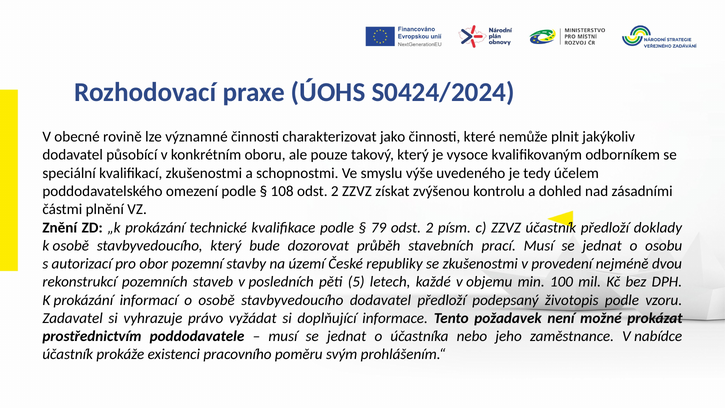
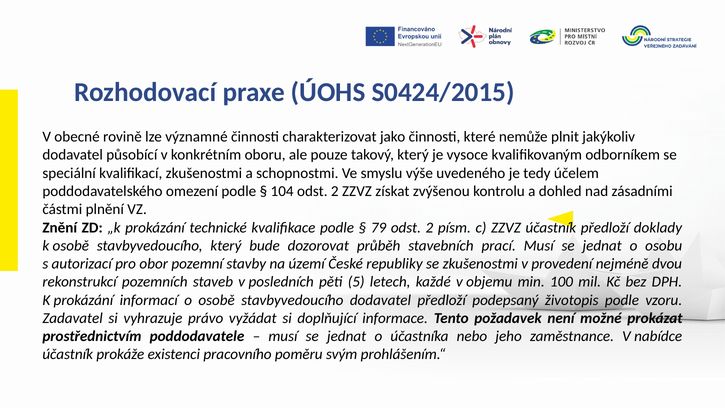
S0424/2024: S0424/2024 -> S0424/2015 (443, 92)
108: 108 -> 104 (282, 191)
